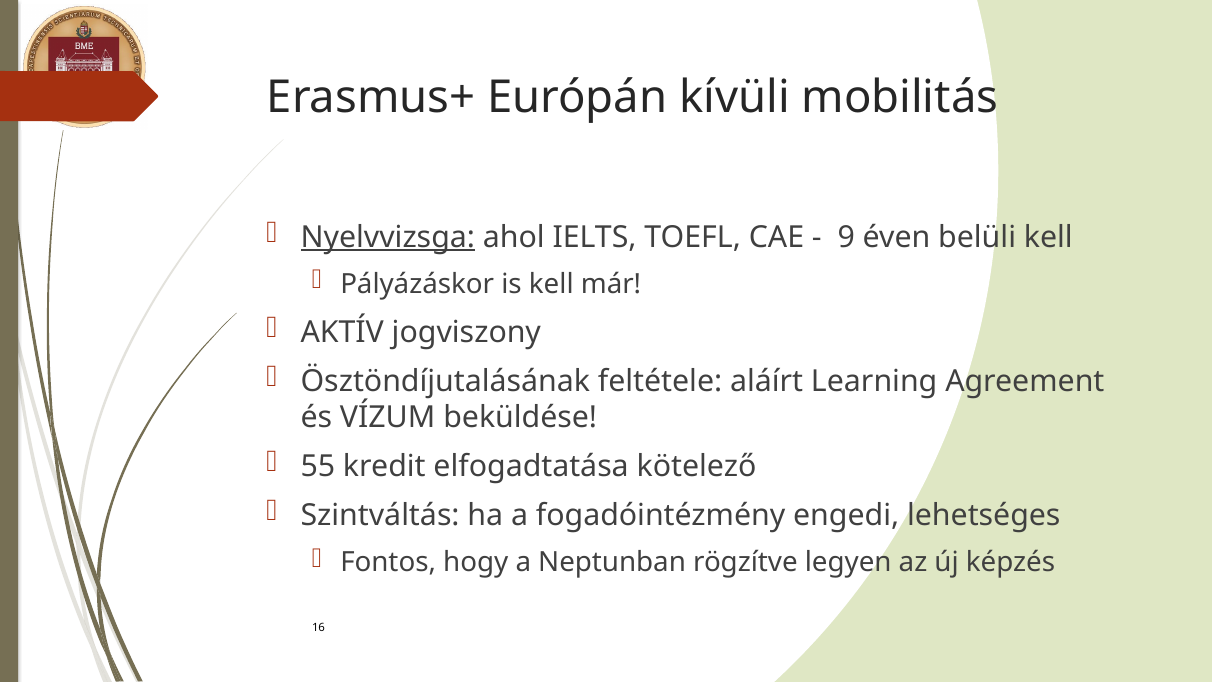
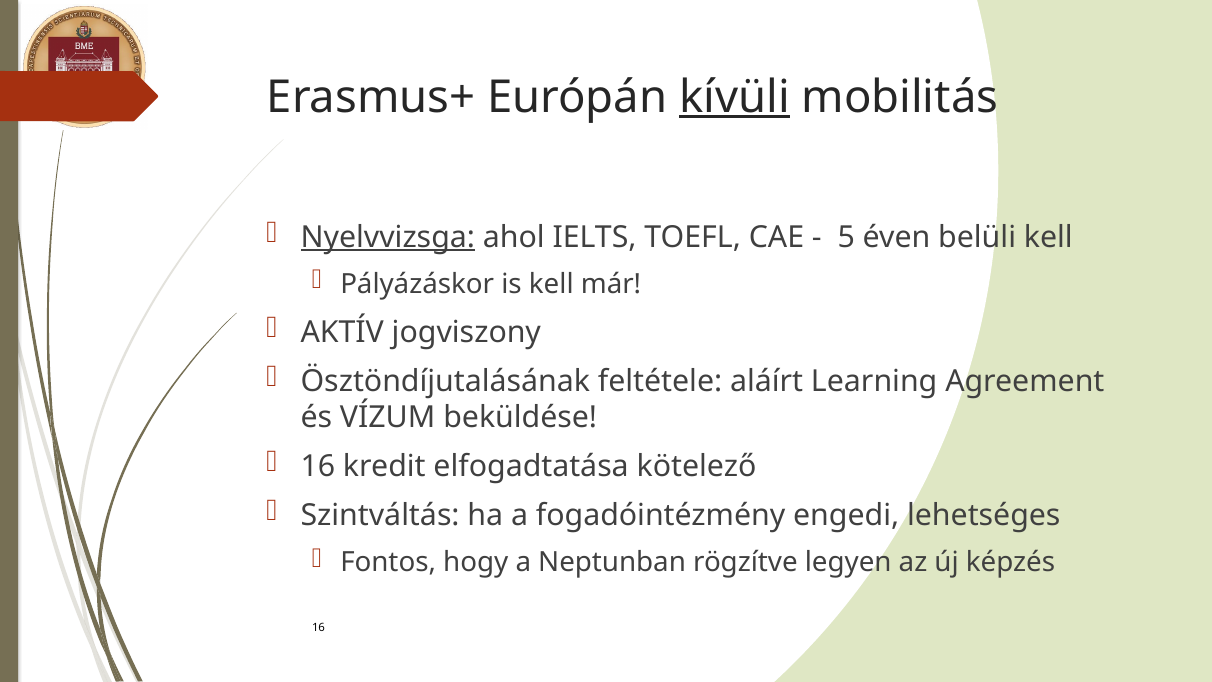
kívüli underline: none -> present (735, 97)
9: 9 -> 5 (846, 237)
55: 55 -> 16 (318, 466)
